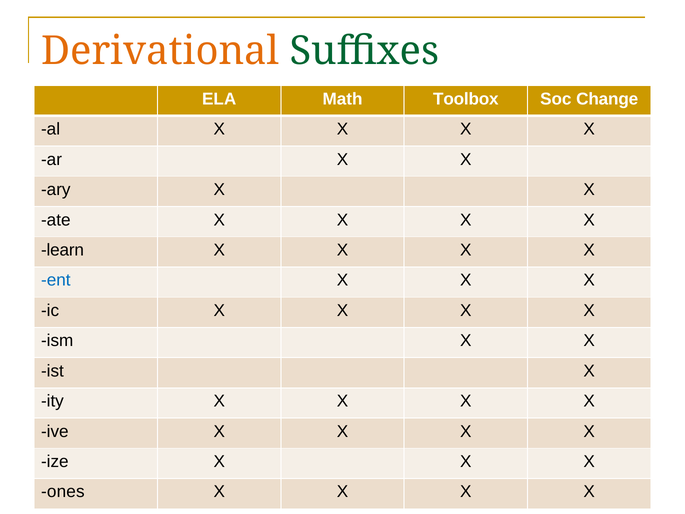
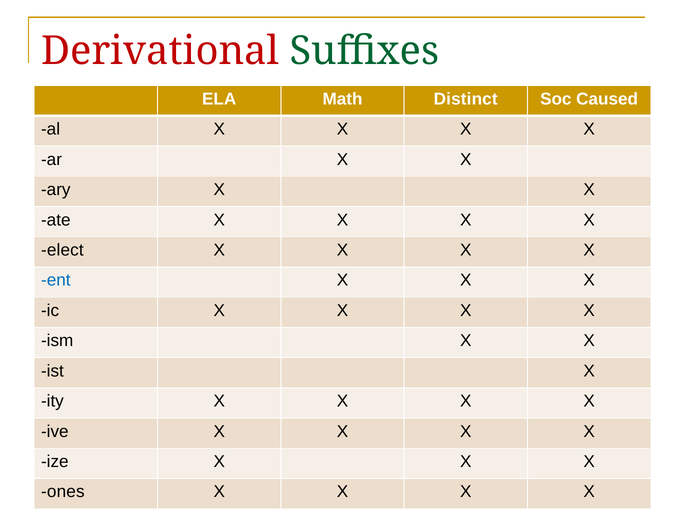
Derivational colour: orange -> red (160, 51)
Toolbox: Toolbox -> Distinct (466, 99)
Change: Change -> Caused (607, 99)
learn: learn -> elect (62, 250)
